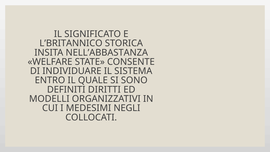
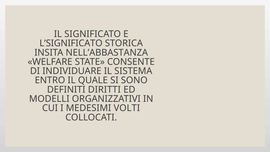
L’BRITANNICO: L’BRITANNICO -> L’SIGNIFICATO (71, 43)
NEGLI: NEGLI -> VOLTI (127, 108)
